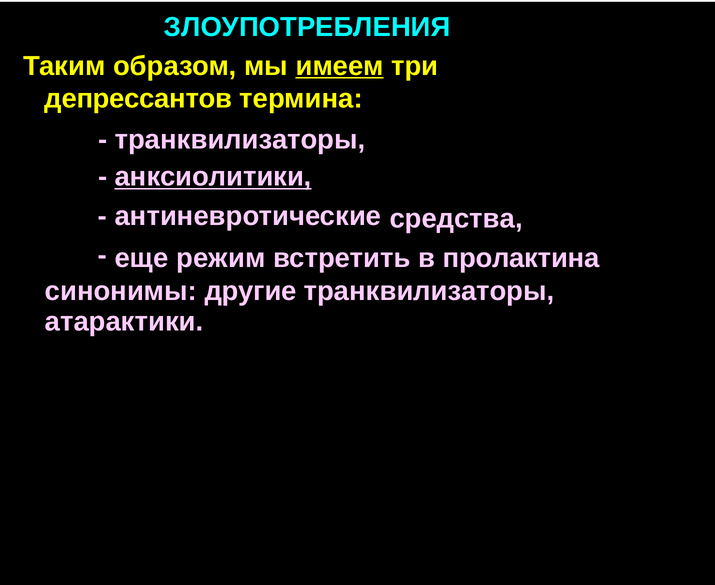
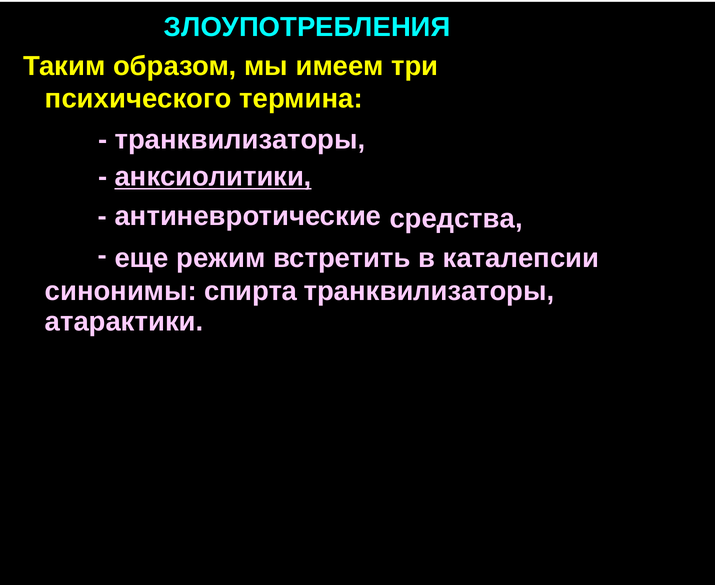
имеем underline: present -> none (340, 66)
депрессантов: депрессантов -> психического (138, 99)
пролактина: пролактина -> каталепсии (521, 258)
другие: другие -> спирта (251, 291)
